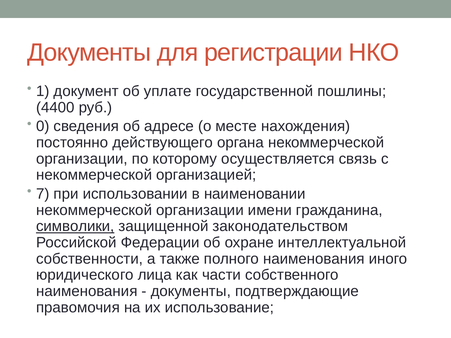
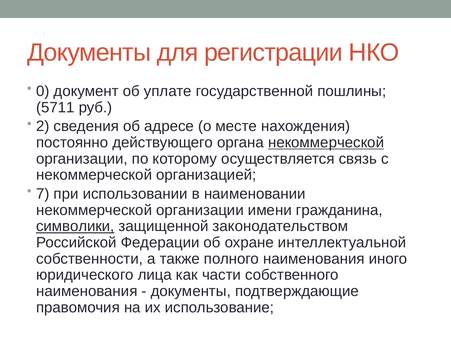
1: 1 -> 0 (43, 91)
4400: 4400 -> 5711 (55, 107)
0: 0 -> 2 (43, 126)
некоммерческой underline: none -> present (326, 143)
